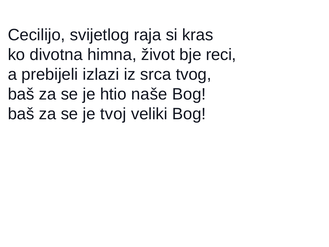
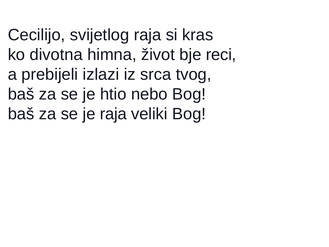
naše: naše -> nebo (149, 94)
je tvoj: tvoj -> raja (113, 114)
